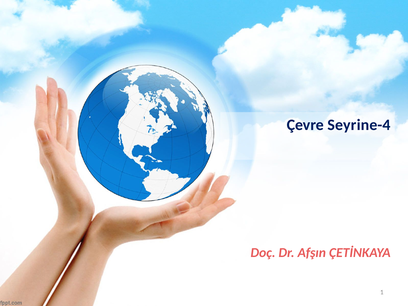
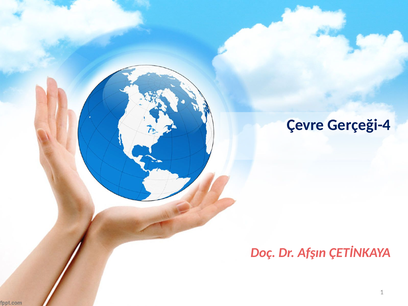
Seyrine-4: Seyrine-4 -> Gerçeği-4 (359, 125)
